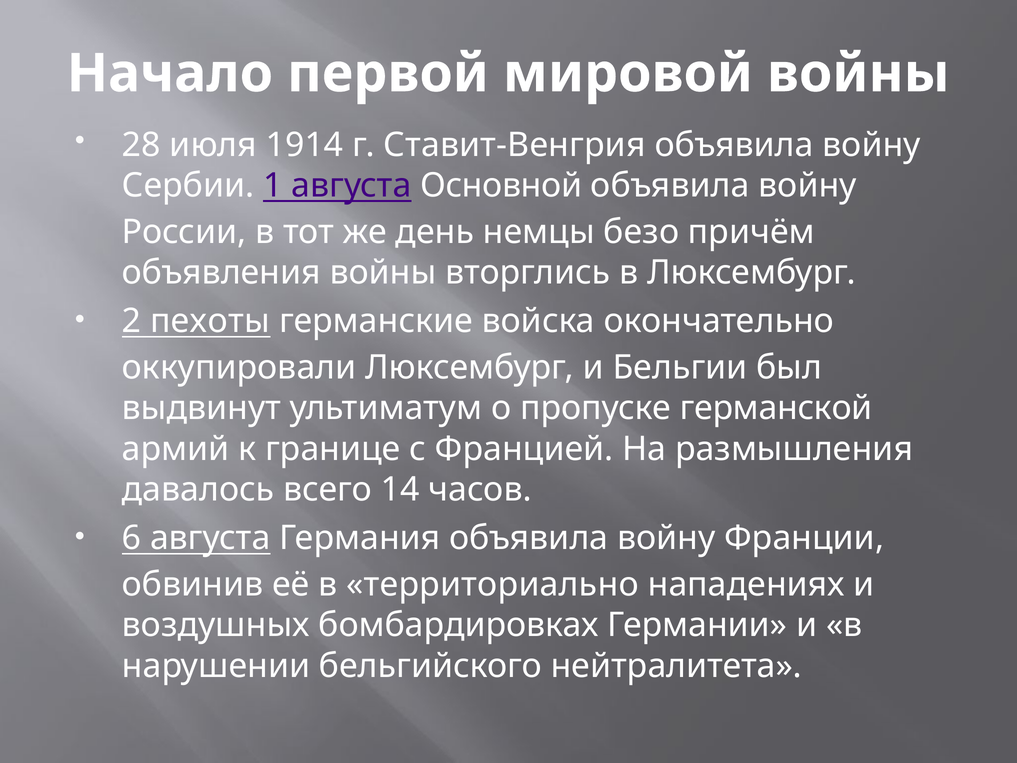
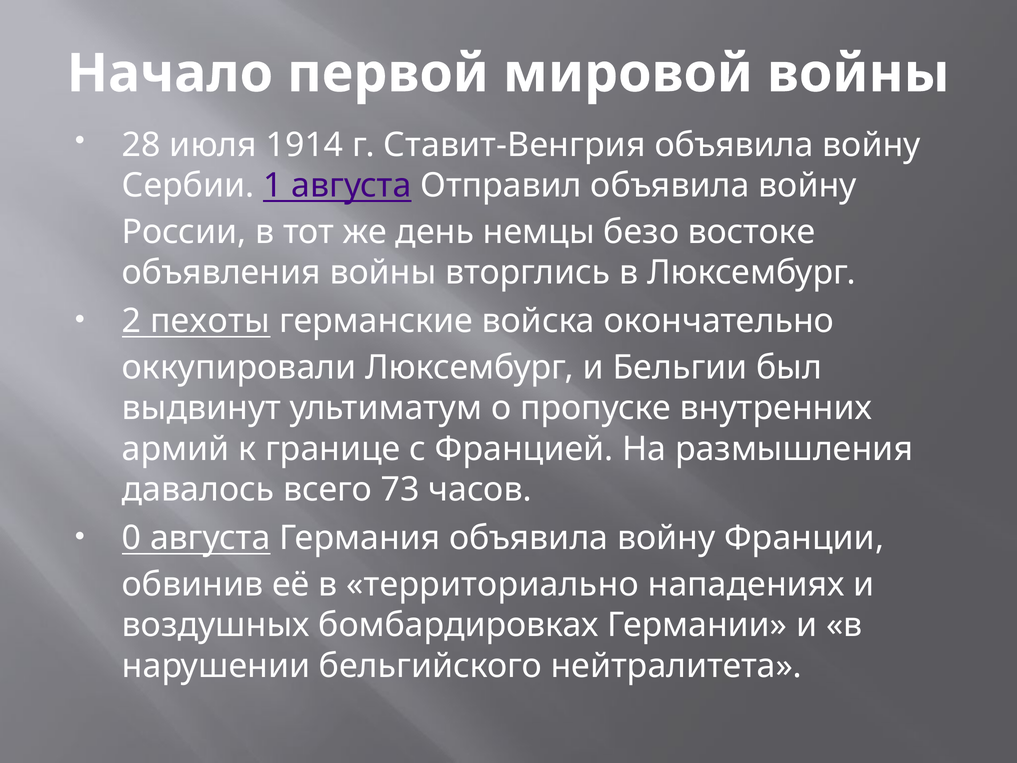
Основной: Основной -> Отправил (501, 185)
причём: причём -> востоке (752, 232)
германской: германской -> внутренних (776, 408)
14: 14 -> 73 (400, 489)
6: 6 -> 0 (132, 538)
